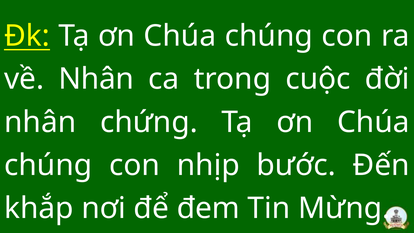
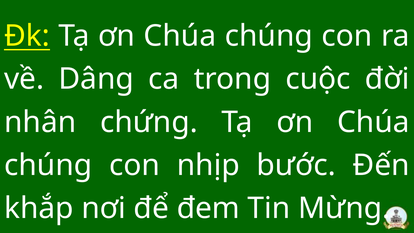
về Nhân: Nhân -> Dâng (96, 79)
